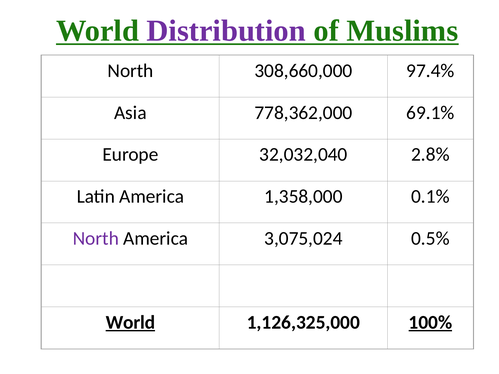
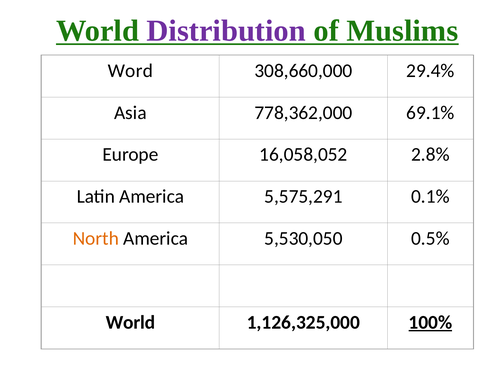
North: North -> Word (130, 71)
97.4%: 97.4% -> 29.4% (430, 71)
32,032,040: 32,032,040 -> 16,058,052 (303, 155)
1,358,000: 1,358,000 -> 5,575,291 (303, 197)
North colour: purple -> orange (96, 239)
3,075,024: 3,075,024 -> 5,530,050 (303, 239)
World underline: present -> none (131, 323)
